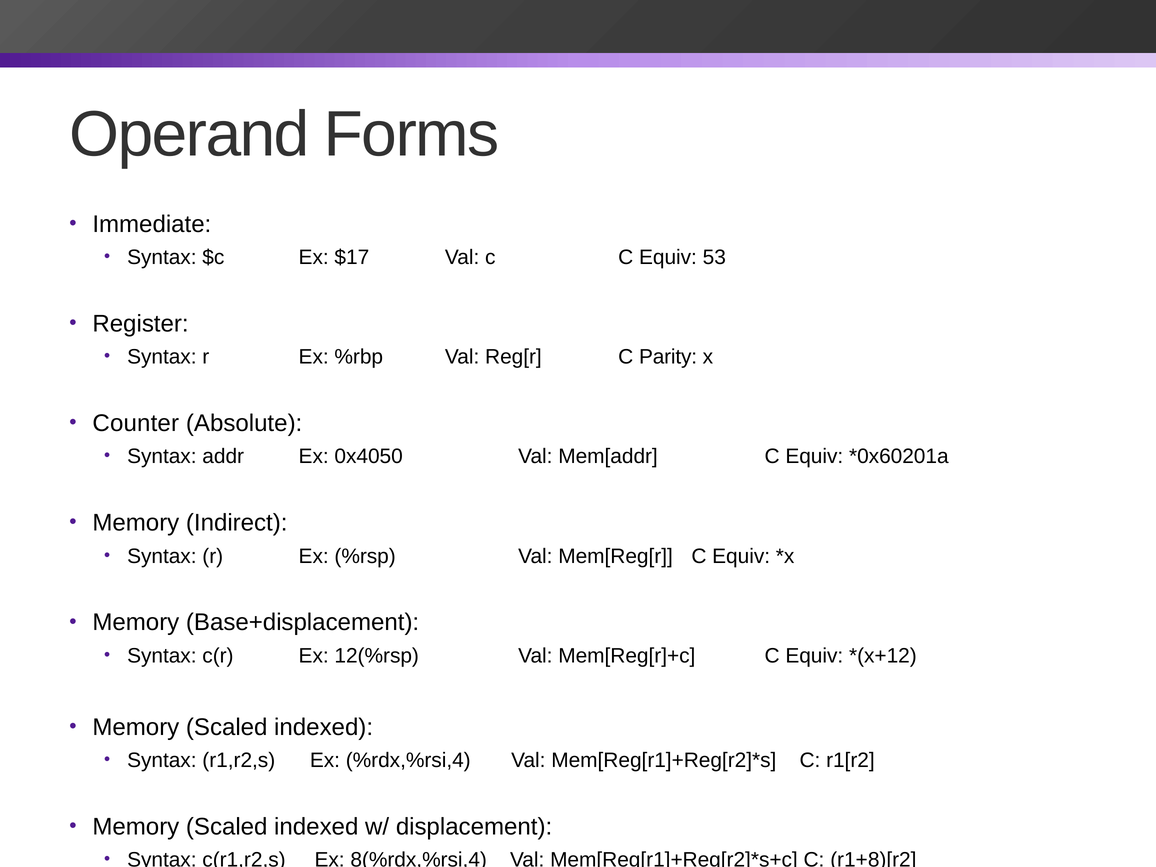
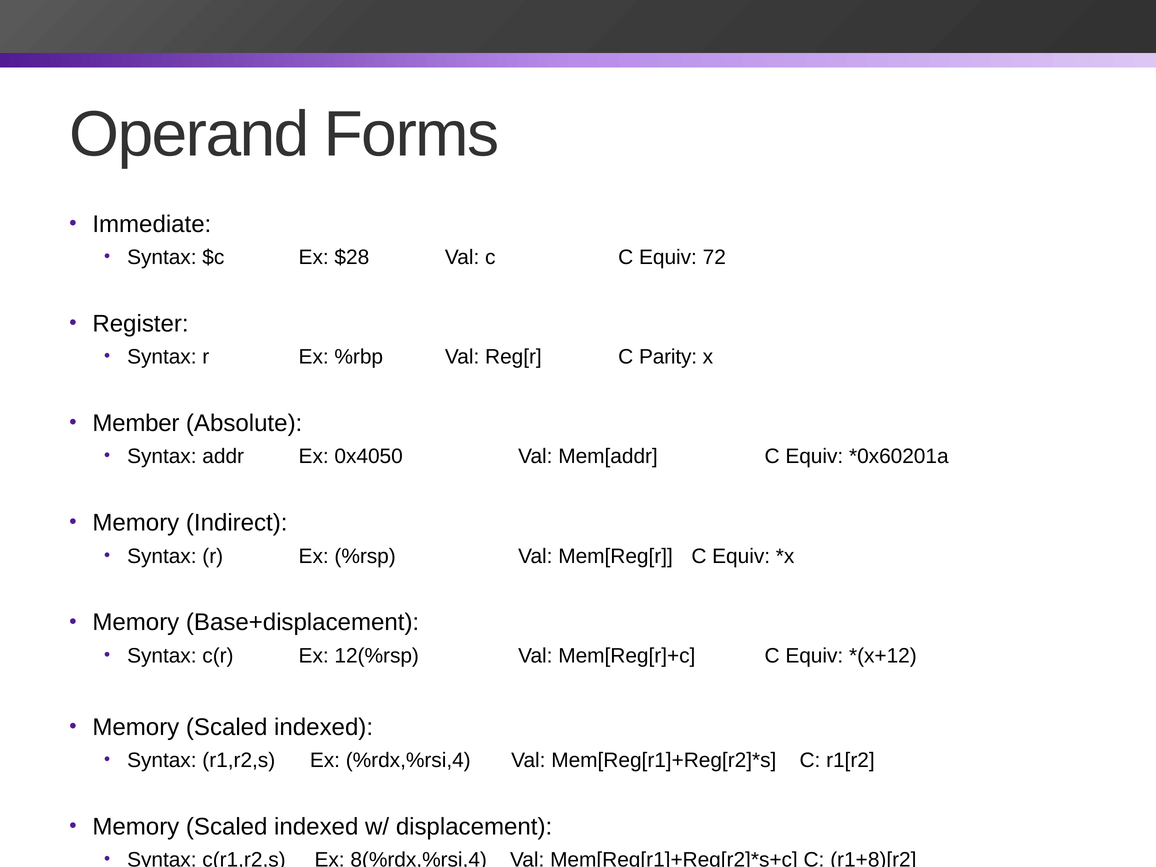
$17: $17 -> $28 (352, 257)
53: 53 -> 72 (714, 257)
Counter: Counter -> Member (136, 423)
